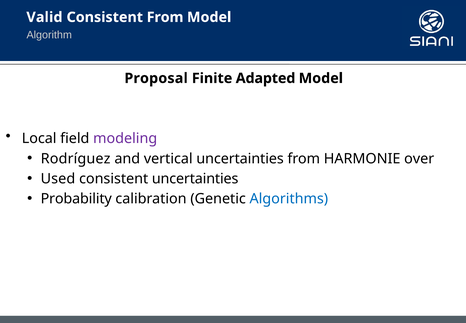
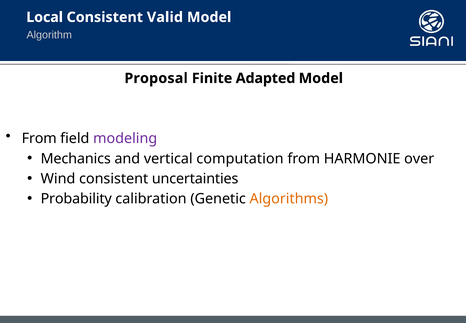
Valid: Valid -> Local (45, 17)
Consistent From: From -> Valid (165, 17)
Local: Local -> From (39, 138)
Rodríguez: Rodríguez -> Mechanics (76, 158)
vertical uncertainties: uncertainties -> computation (240, 158)
Used: Used -> Wind (58, 179)
Algorithms colour: blue -> orange (289, 199)
